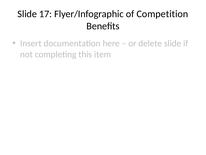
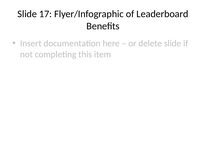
Competition: Competition -> Leaderboard (162, 14)
